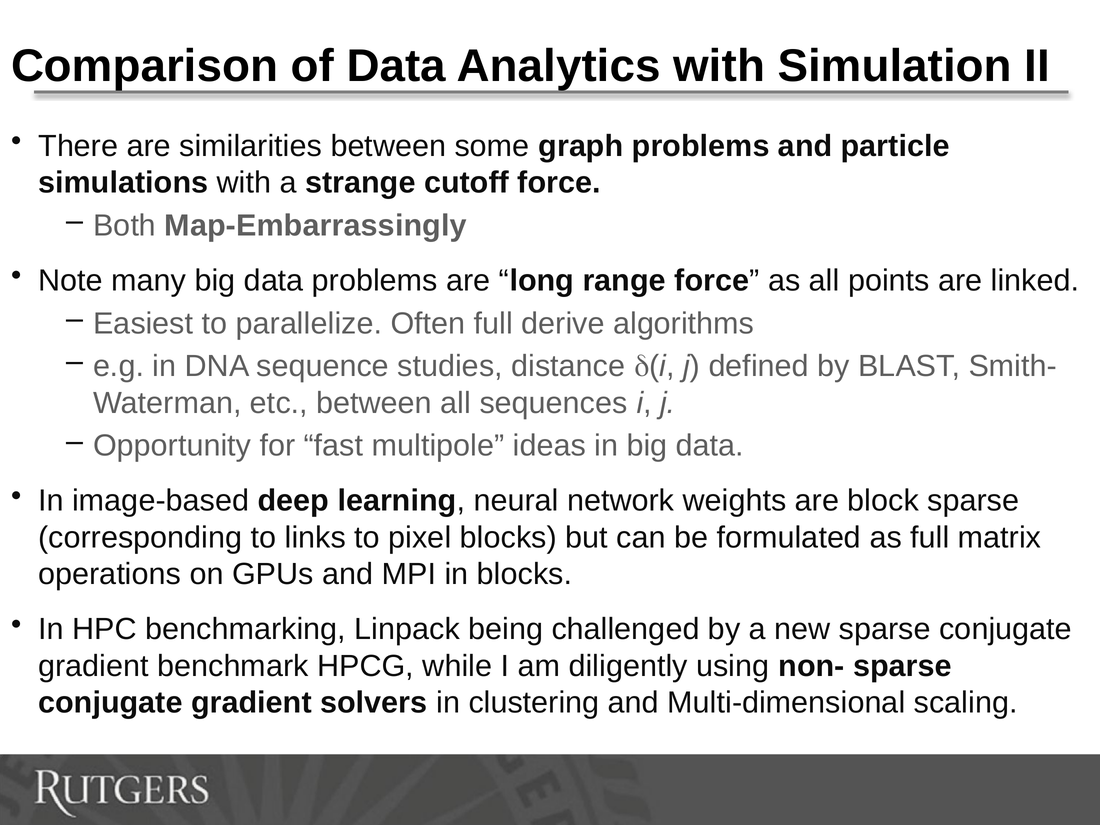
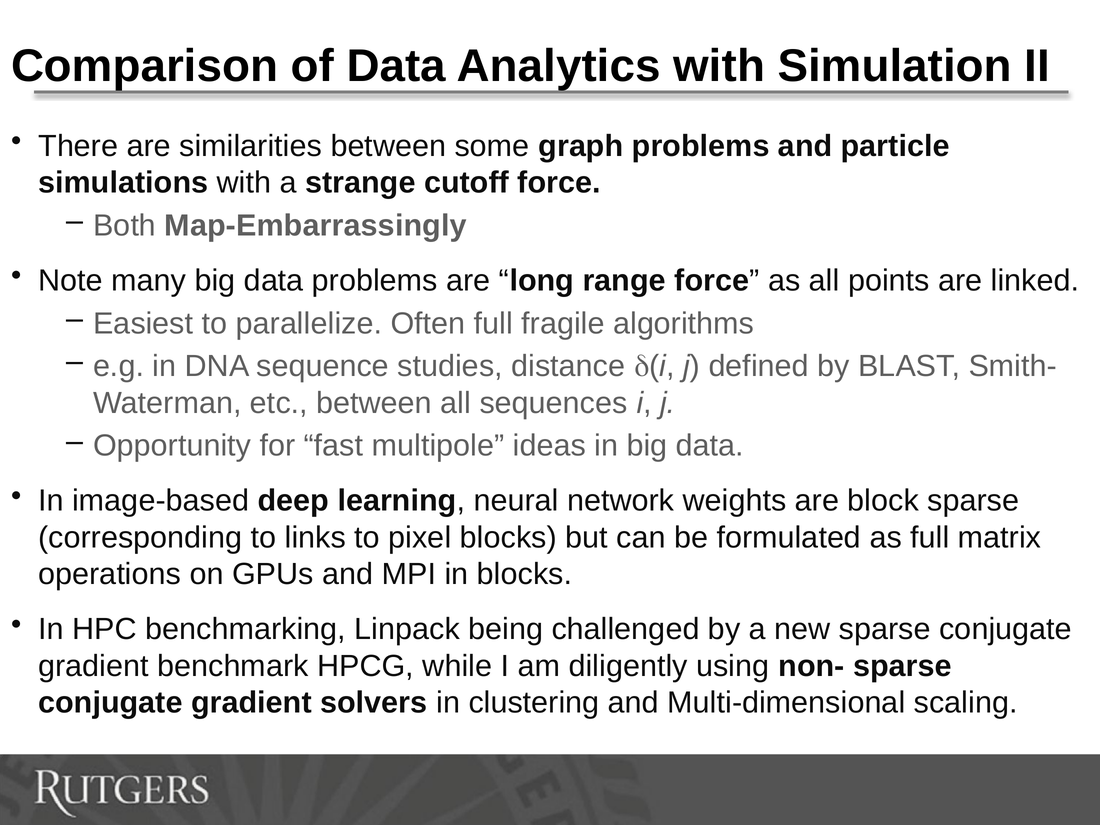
derive: derive -> fragile (563, 323)
